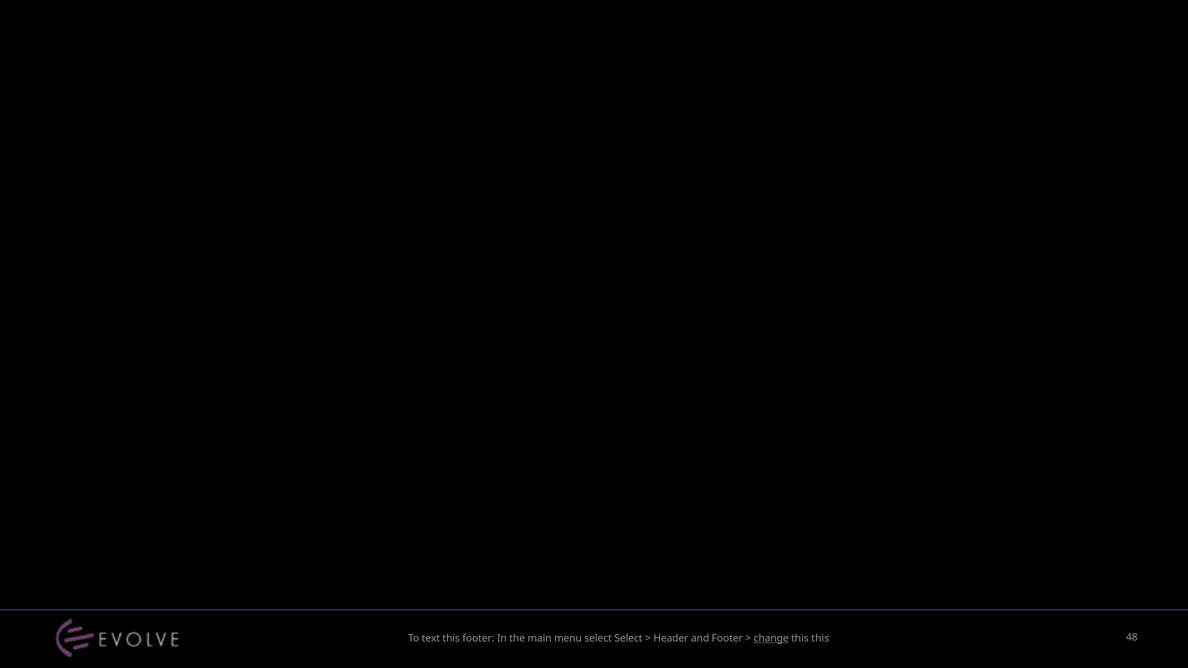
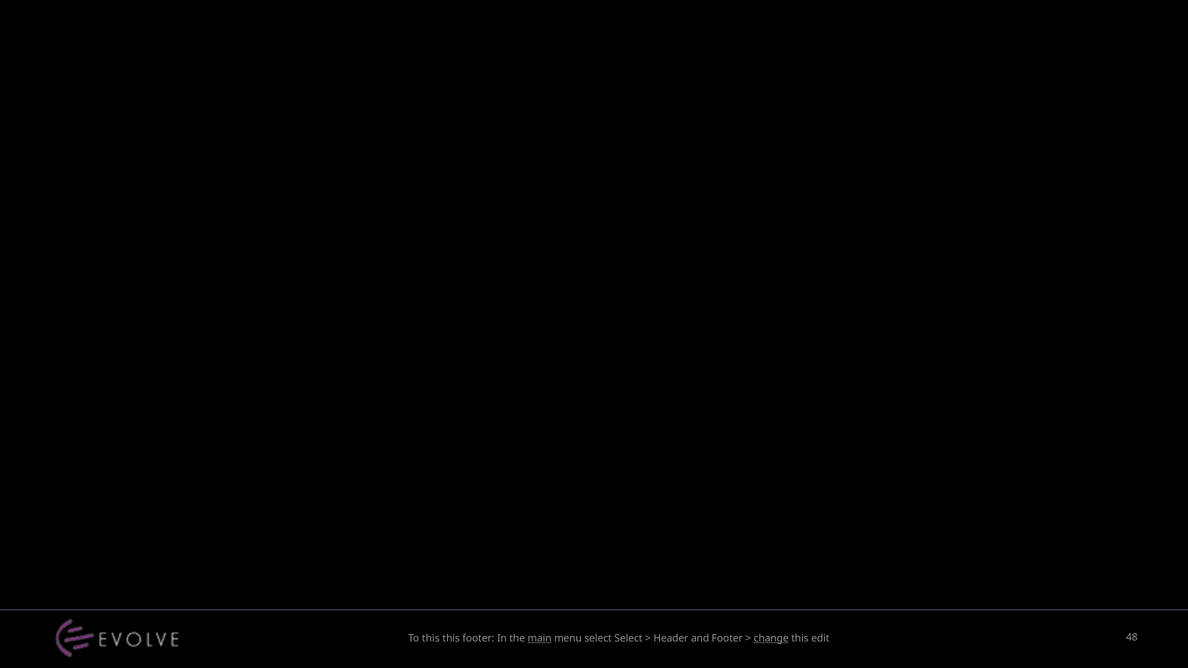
To text: text -> this (431, 638)
main underline: none -> present (540, 638)
this this: this -> edit (820, 638)
